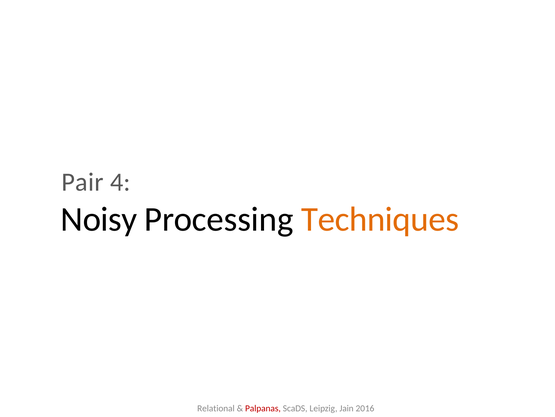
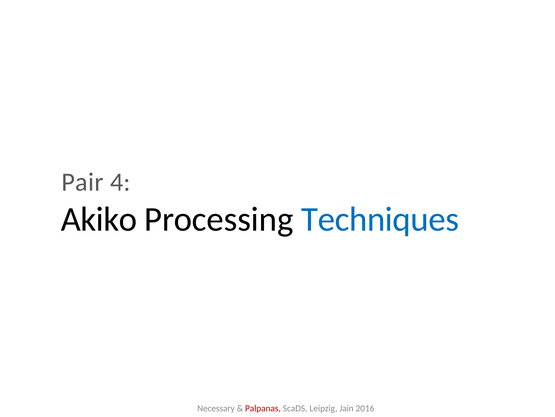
Noisy: Noisy -> Akiko (99, 219)
Techniques colour: orange -> blue (380, 219)
Relational: Relational -> Necessary (216, 408)
